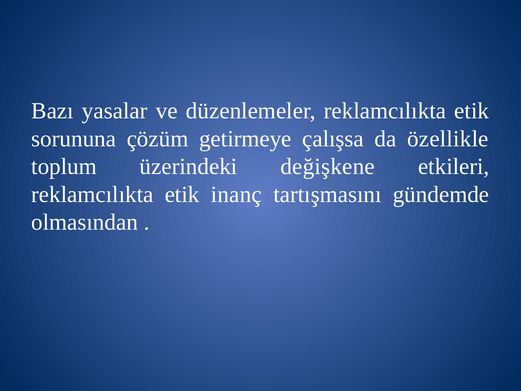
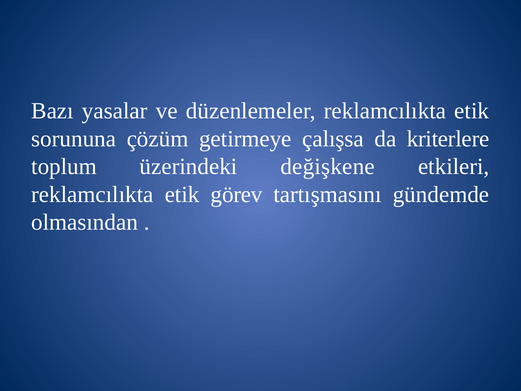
özellikle: özellikle -> kriterlere (448, 139)
inanç: inanç -> görev (237, 194)
